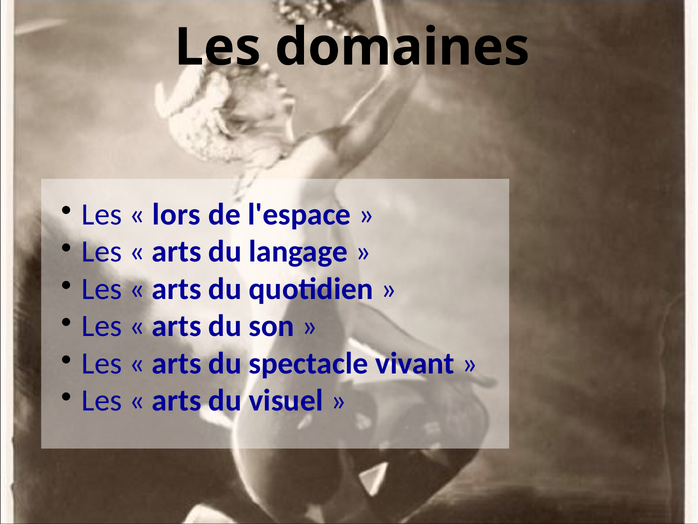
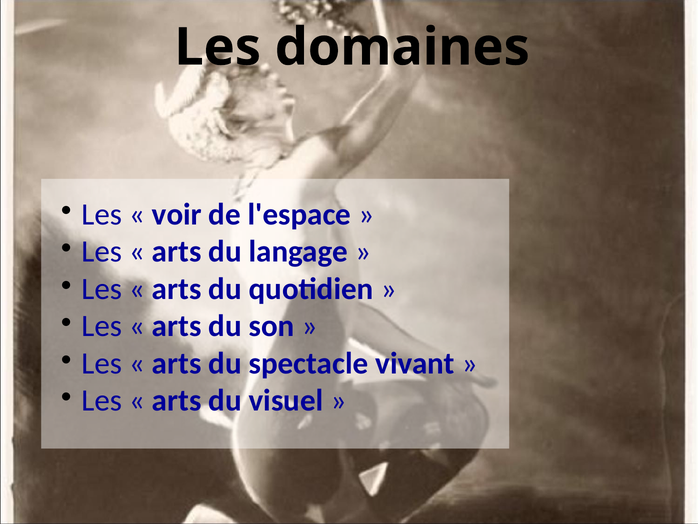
lors: lors -> voir (177, 214)
